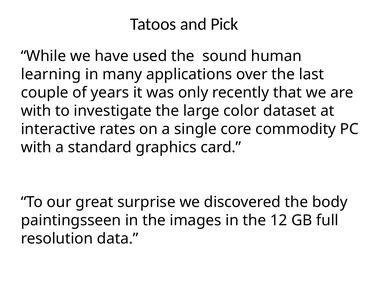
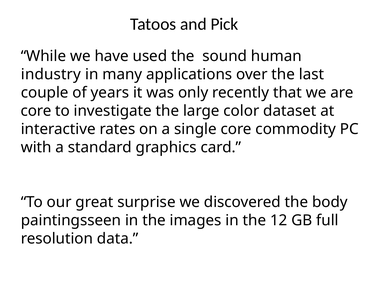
learning: learning -> industry (51, 74)
with: with -> core (36, 111)
